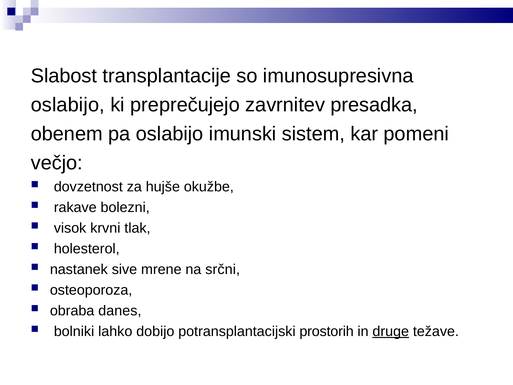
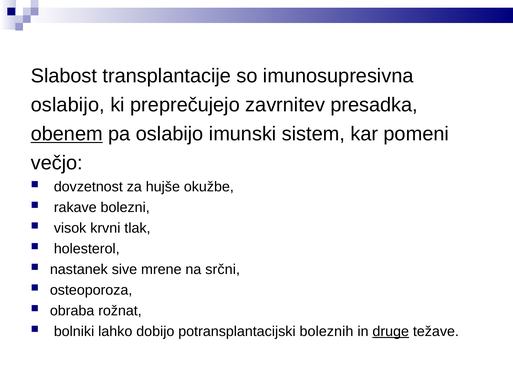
obenem underline: none -> present (67, 134)
danes: danes -> rožnat (120, 310)
prostorih: prostorih -> boleznih (326, 331)
